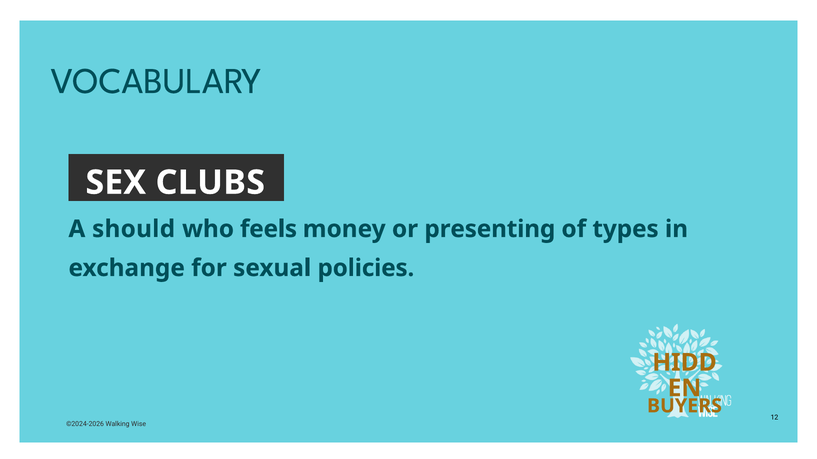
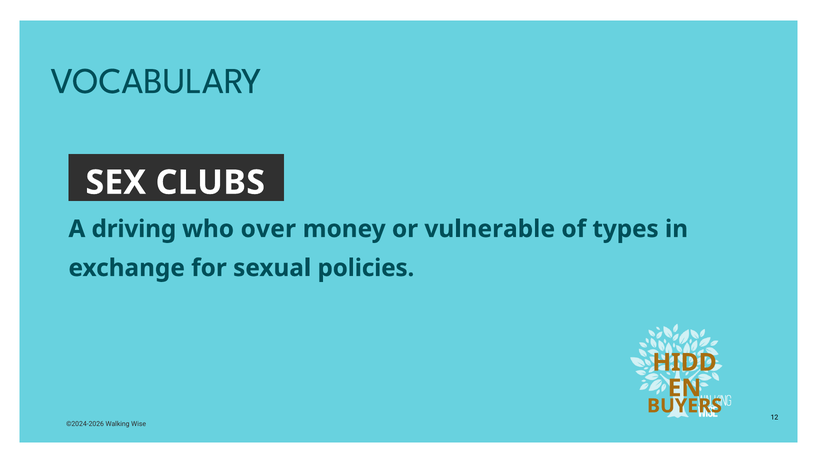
should: should -> driving (134, 229)
feels: feels -> over (268, 229)
presenting: presenting -> vulnerable (490, 229)
